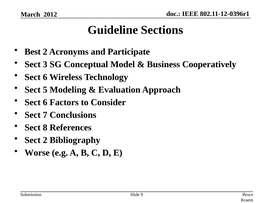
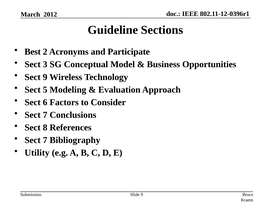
Cooperatively: Cooperatively -> Opportunities (209, 64)
6: 6 -> 9 (45, 77)
2: 2 -> 7 (45, 140)
Worse: Worse -> Utility (37, 153)
